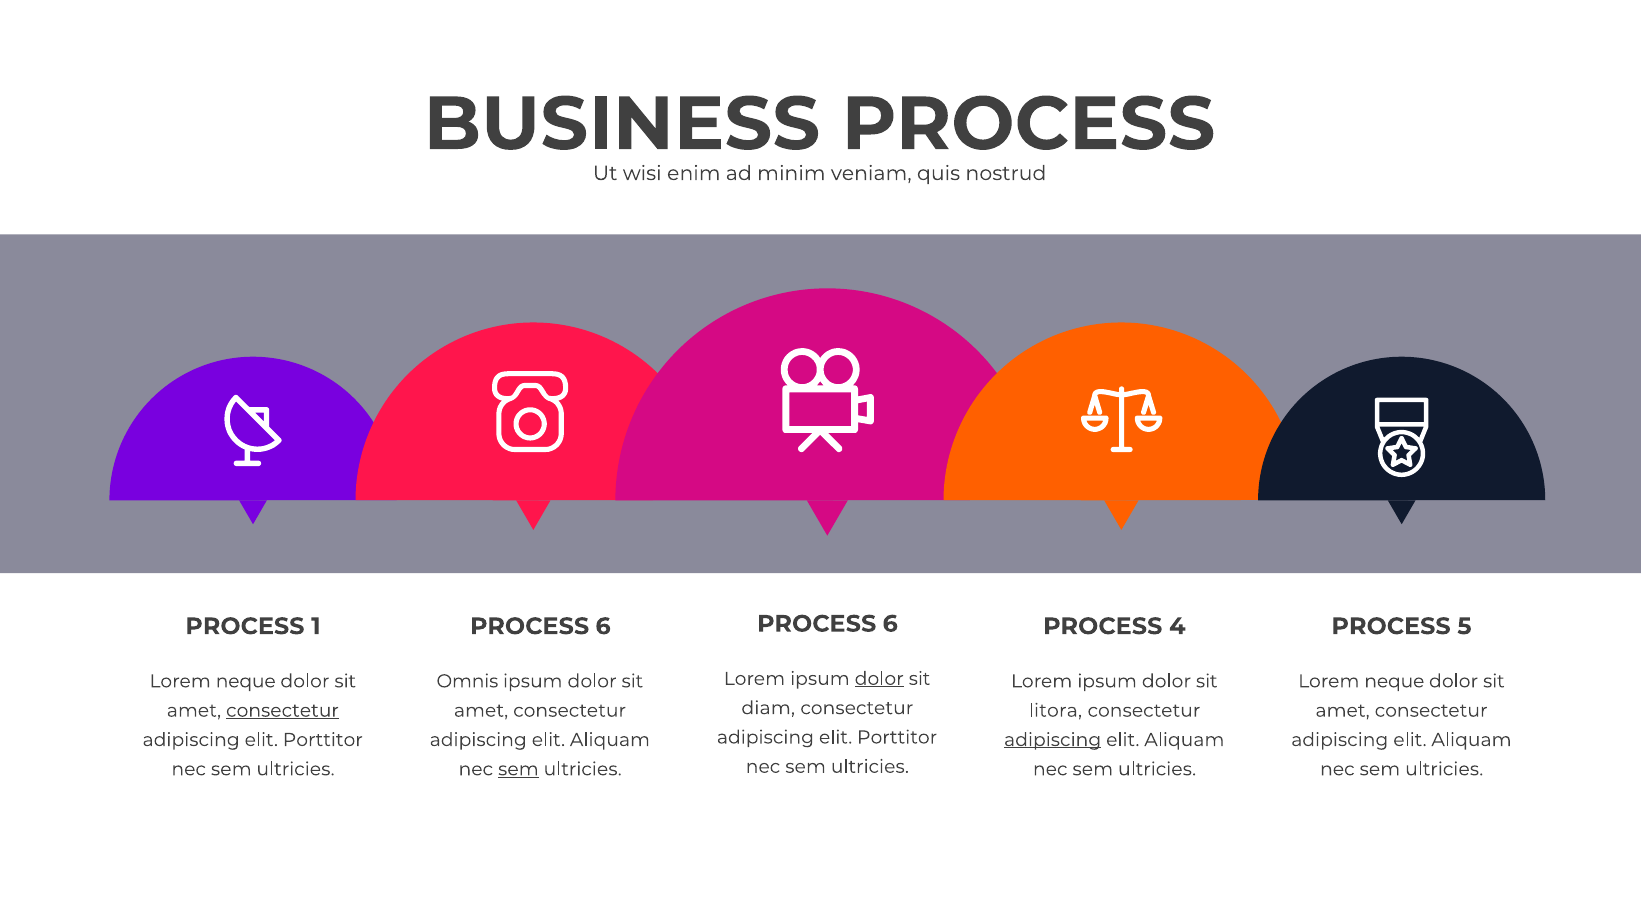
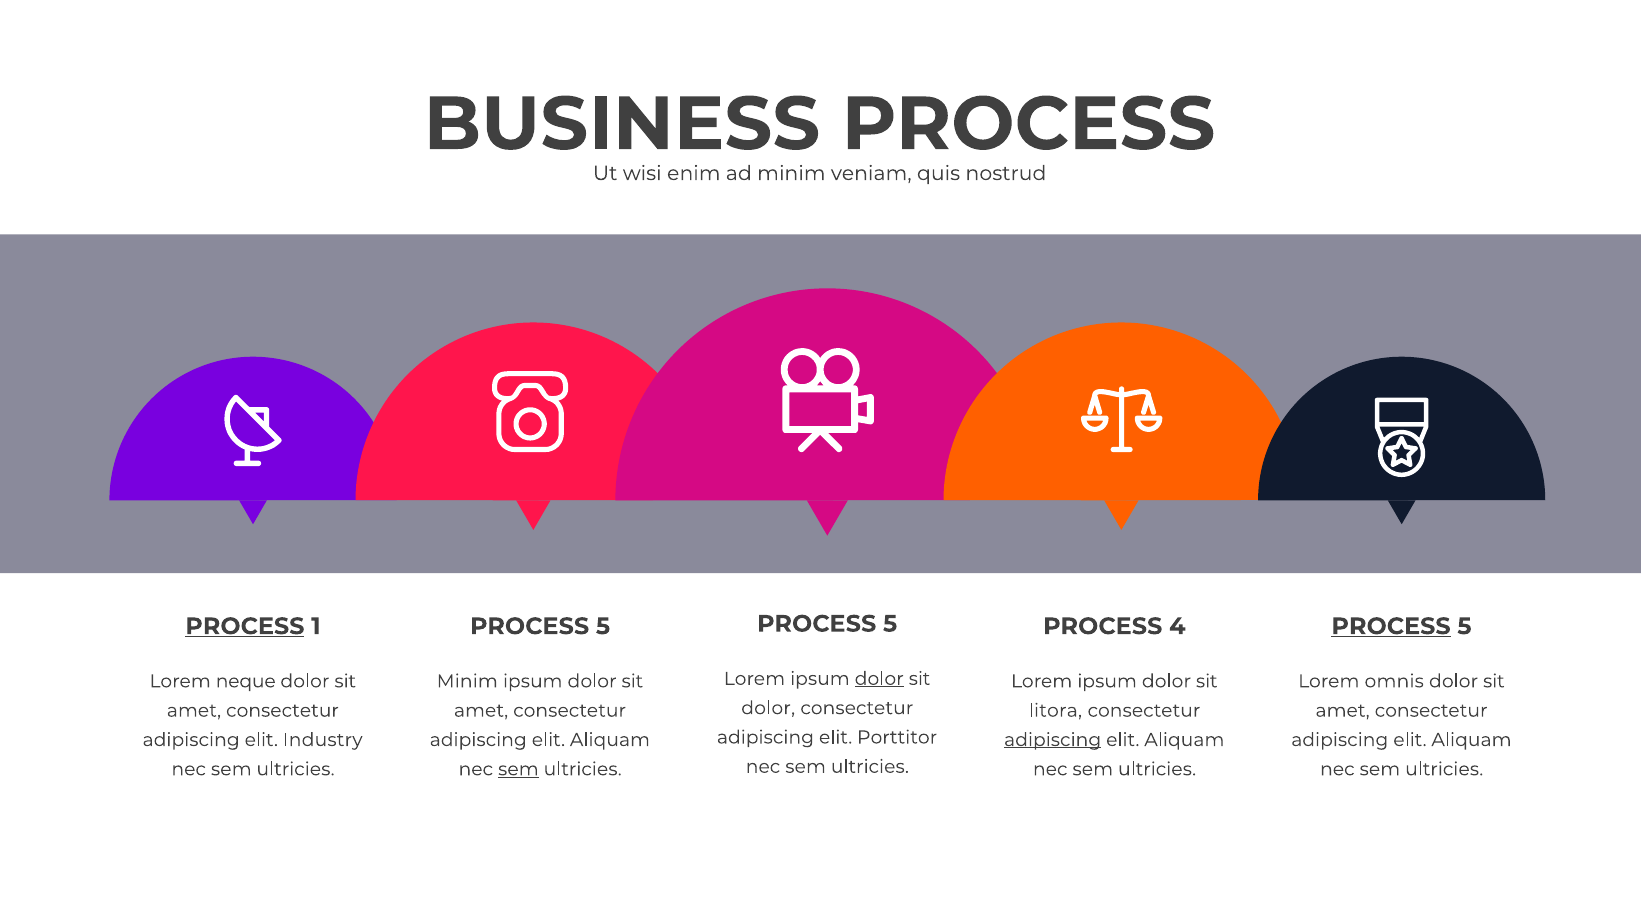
6: 6 -> 5 (890, 624)
PROCESS underline: none -> present (245, 626)
6: 6 -> 5 (603, 626)
PROCESS underline: none -> present (1391, 626)
Omnis: Omnis -> Minim (467, 681)
neque: neque -> omnis (1394, 681)
diam: diam -> dolor (768, 708)
consectetur underline: present -> none (282, 711)
Porttitor: Porttitor -> Industry (323, 740)
